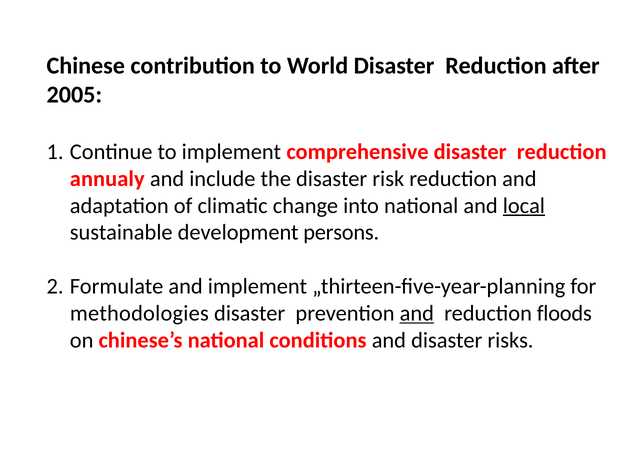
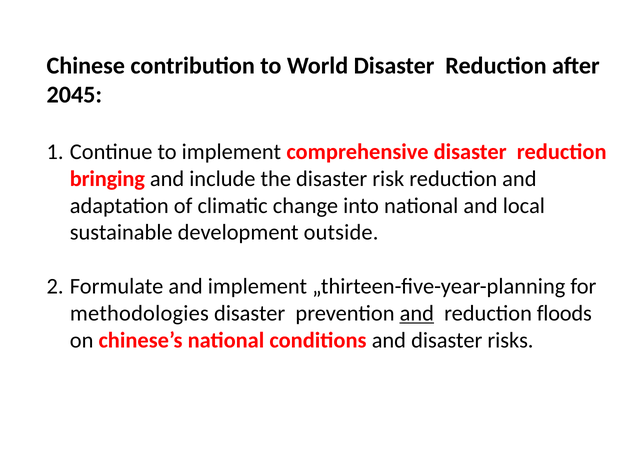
2005: 2005 -> 2045 (74, 95)
annualy: annualy -> bringing (107, 179)
local underline: present -> none (524, 206)
persons: persons -> outside (341, 232)
